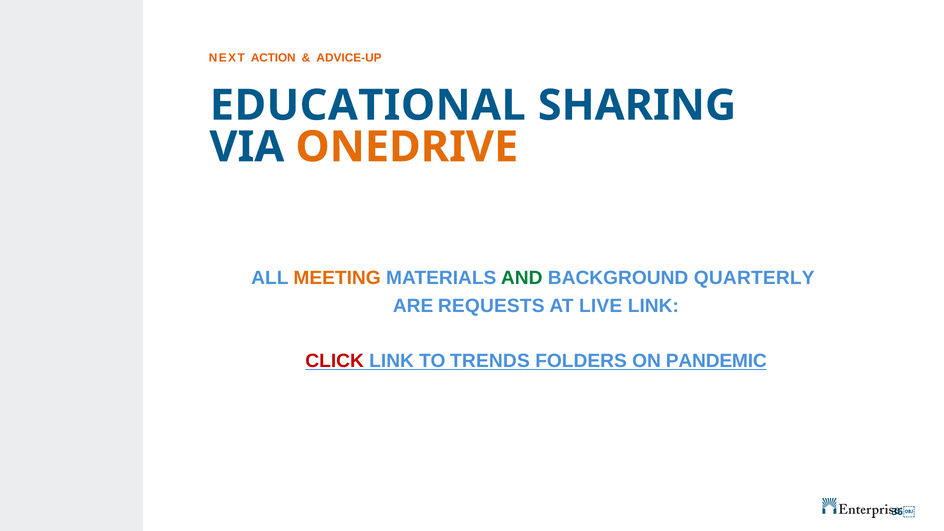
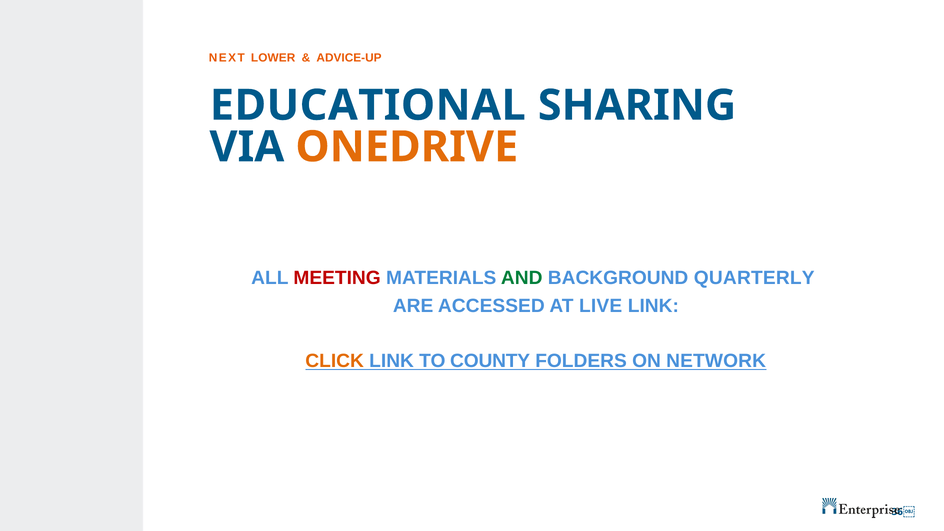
ACTION: ACTION -> LOWER (273, 58)
MEETING colour: orange -> red (337, 278)
REQUESTS: REQUESTS -> ACCESSED (491, 306)
CLICK colour: red -> orange (335, 361)
TRENDS: TRENDS -> COUNTY (490, 361)
PANDEMIC: PANDEMIC -> NETWORK (716, 361)
